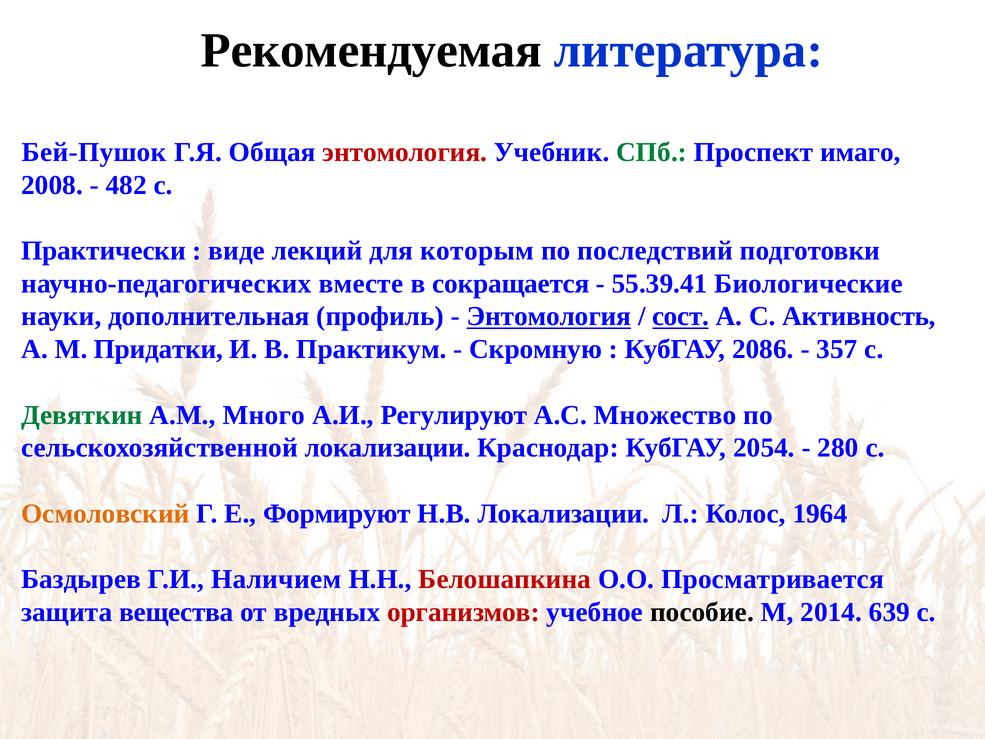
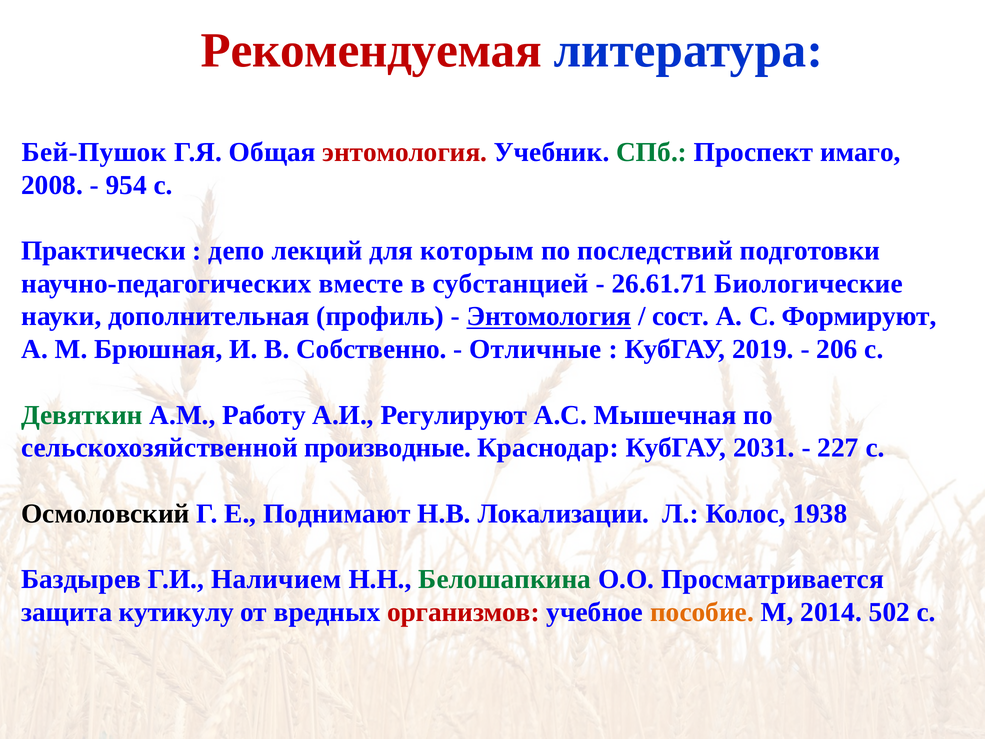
Рекомендуемая colour: black -> red (371, 50)
482: 482 -> 954 (126, 185)
виде: виде -> депо (237, 251)
сокращается: сокращается -> субстанцией (511, 283)
55.39.41: 55.39.41 -> 26.61.71 (660, 283)
сост underline: present -> none (681, 316)
Активность: Активность -> Формируют (859, 316)
Придатки: Придатки -> Брюшная (158, 349)
Практикум: Практикум -> Собственно (372, 349)
Скромную: Скромную -> Отличные (535, 349)
2086: 2086 -> 2019 (763, 349)
357: 357 -> 206 (837, 349)
Много: Много -> Работу (264, 415)
Множество: Множество -> Мышечная (665, 415)
сельскохозяйственной локализации: локализации -> производные (388, 448)
2054: 2054 -> 2031 (764, 448)
280: 280 -> 227 (838, 448)
Осмоловский colour: orange -> black (105, 513)
Формируют: Формируют -> Поднимают (337, 513)
1964: 1964 -> 1938 (820, 513)
Белошапкина colour: red -> green (505, 579)
вещества: вещества -> кутикулу (176, 612)
пособие colour: black -> orange (702, 612)
639: 639 -> 502 (889, 612)
